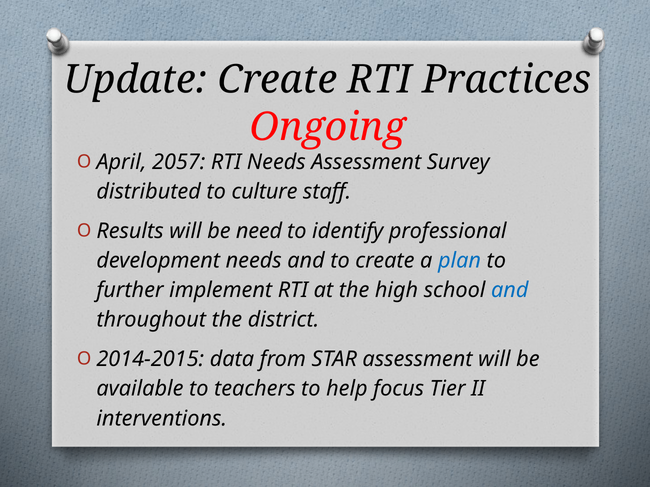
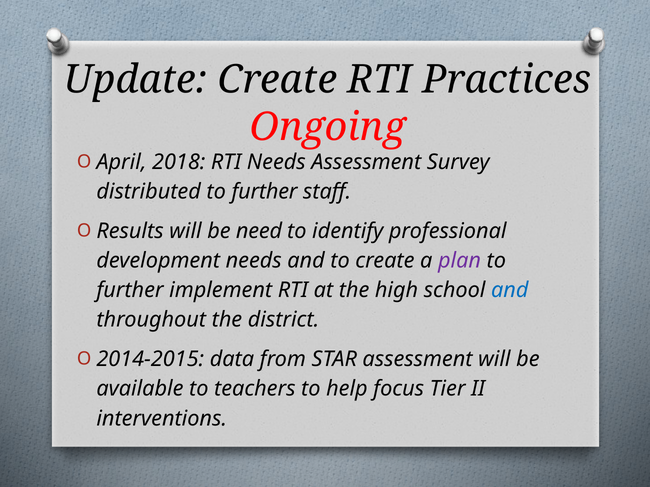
2057: 2057 -> 2018 (179, 162)
distributed to culture: culture -> further (265, 192)
plan colour: blue -> purple (460, 261)
